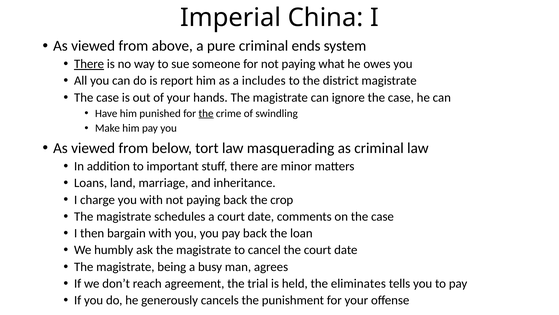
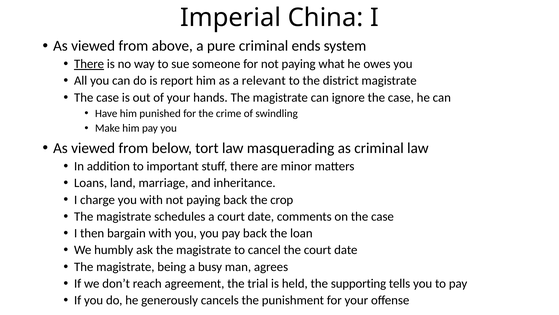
includes: includes -> relevant (264, 81)
the underline: present -> none (206, 113)
eliminates: eliminates -> supporting (358, 283)
